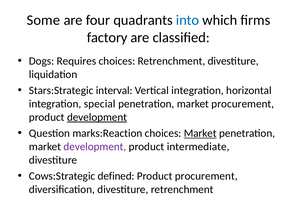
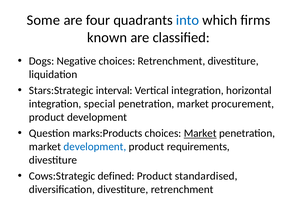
factory: factory -> known (107, 37)
Requires: Requires -> Negative (77, 61)
development underline: present -> none (97, 117)
marks:Reaction: marks:Reaction -> marks:Products (107, 133)
development colour: purple -> blue (95, 146)
intermediate: intermediate -> requirements (198, 146)
Product procurement: procurement -> standardised (206, 176)
